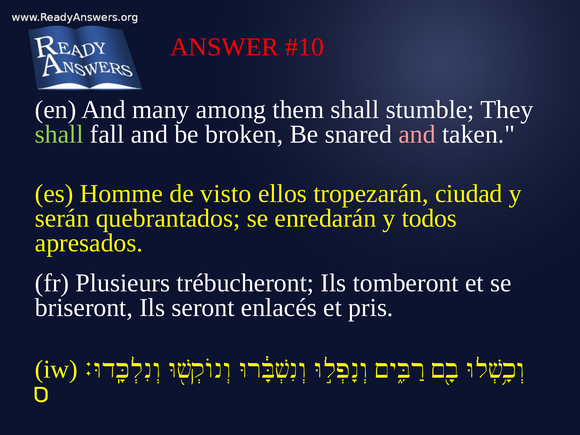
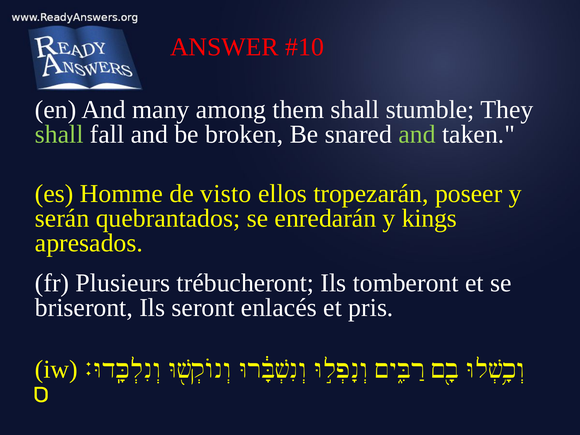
and colour: pink -> light green (417, 134)
ciudad: ciudad -> poseer (469, 194)
todos: todos -> kings (429, 218)
